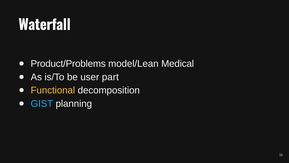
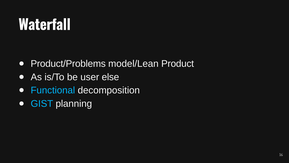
Medical: Medical -> Product (178, 64)
part: part -> else (110, 77)
Functional colour: yellow -> light blue (53, 90)
